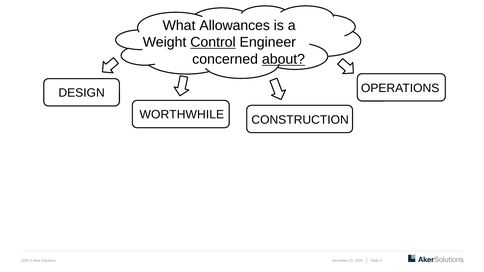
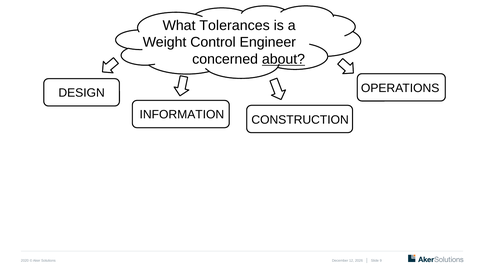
Allowances: Allowances -> Tolerances (235, 25)
Control underline: present -> none (213, 42)
WORTHWHILE: WORTHWHILE -> INFORMATION (182, 115)
